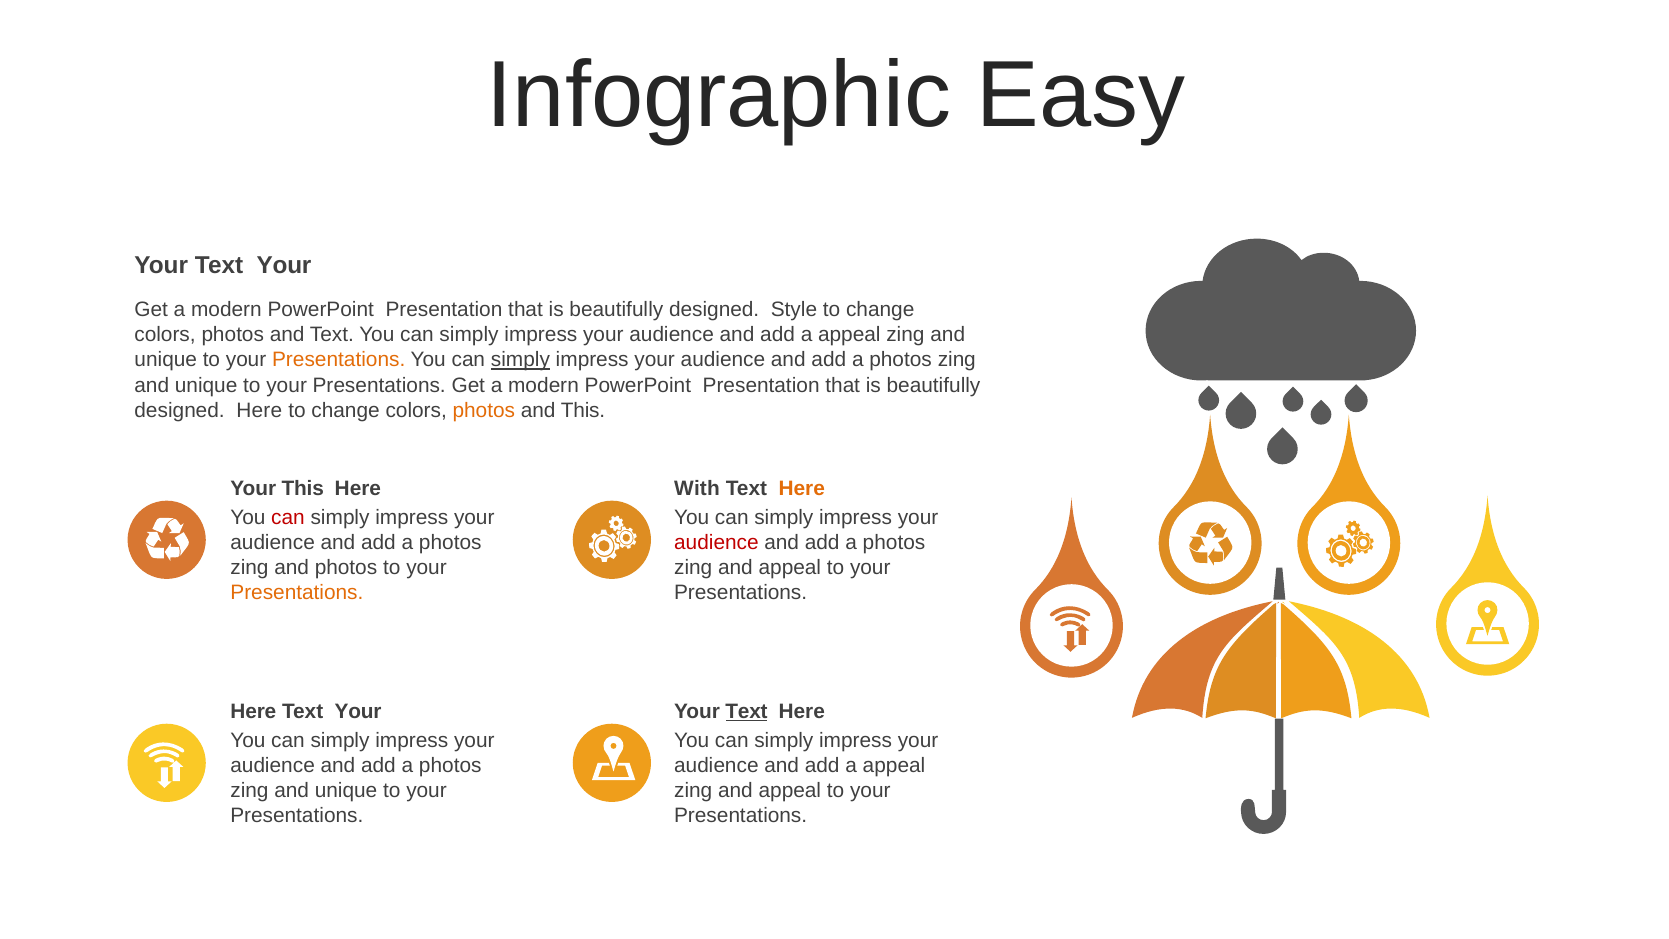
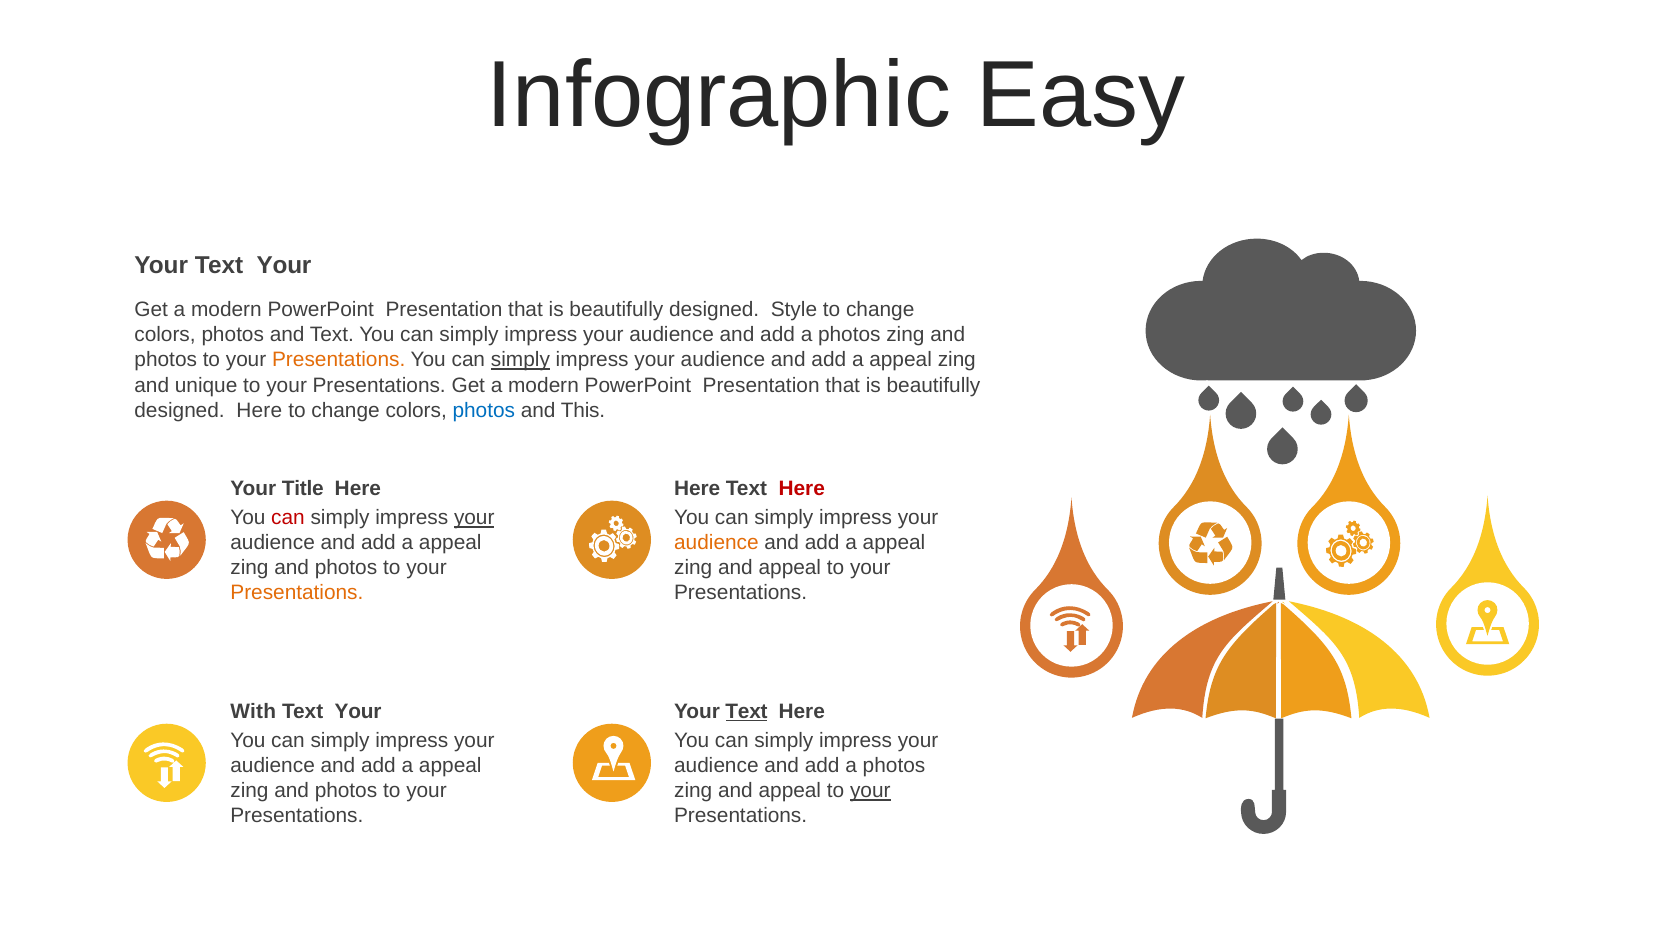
appeal: appeal -> photos (849, 335)
unique: unique -> photos (166, 360)
photos: photos -> appeal (901, 360)
photos colour: orange -> blue (484, 410)
Your This: This -> Title (303, 488)
With: With -> Here (697, 488)
Here colour: orange -> red (802, 488)
your underline: none -> present (474, 518)
photos: photos -> appeal (450, 543)
audience colour: red -> orange (716, 543)
photos: photos -> appeal (894, 543)
Here: Here -> With (253, 711)
photos: photos -> appeal (450, 766)
appeal: appeal -> photos (894, 766)
unique: unique -> photos (346, 791)
your underline: none -> present (870, 791)
